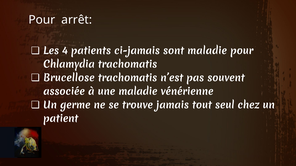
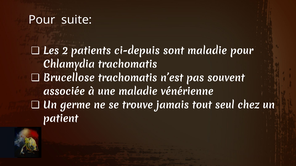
arrêt: arrêt -> suite (77, 20)
4: 4 -> 2 (65, 51)
ci-jamais: ci-jamais -> ci-depuis (137, 51)
